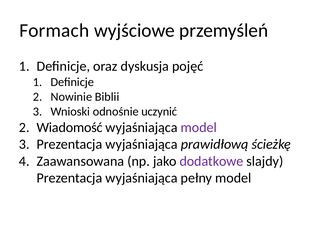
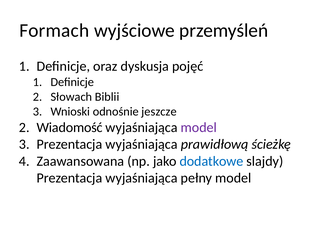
Nowinie: Nowinie -> Słowach (71, 97)
uczynić: uczynić -> jeszcze (159, 111)
dodatkowe colour: purple -> blue (211, 161)
